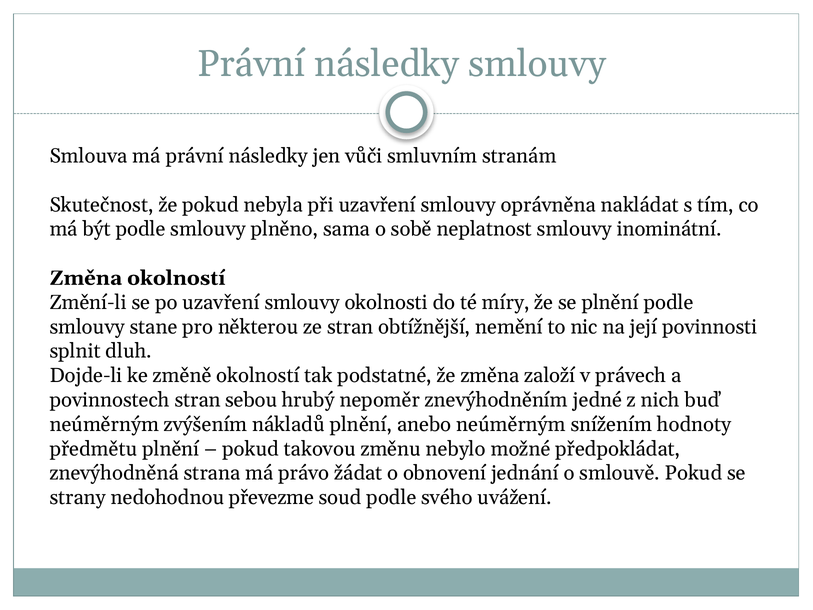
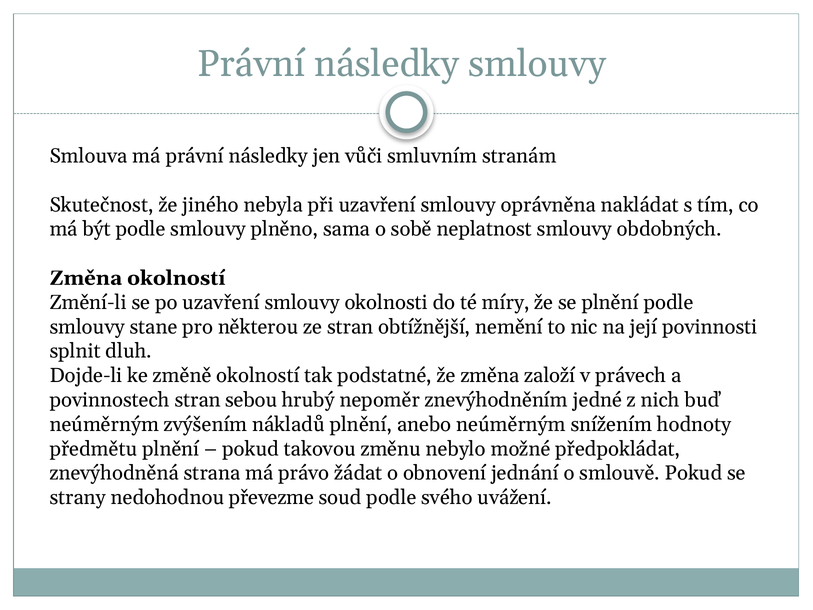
že pokud: pokud -> jiného (211, 205)
inominátní: inominátní -> obdobných (669, 229)
